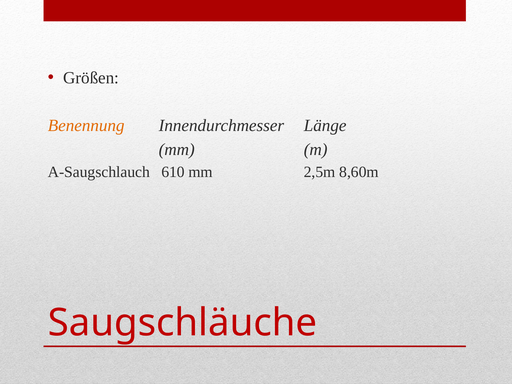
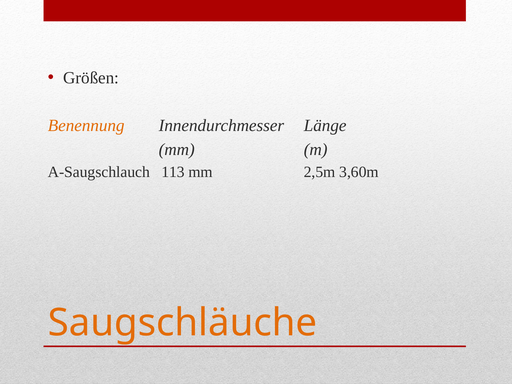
610: 610 -> 113 (173, 172)
8,60m: 8,60m -> 3,60m (359, 172)
Saugschläuche colour: red -> orange (183, 323)
